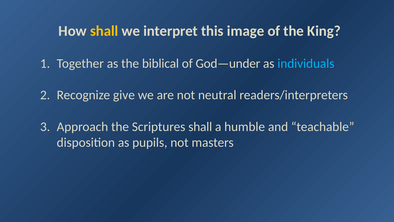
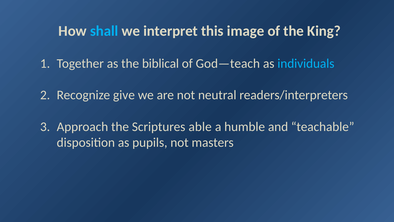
shall colour: yellow -> light blue (104, 31)
God—under: God—under -> God—teach (228, 63)
Scriptures shall: shall -> able (200, 126)
